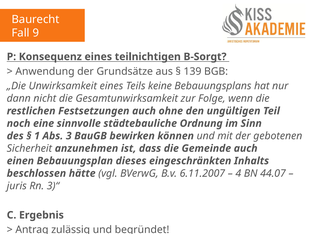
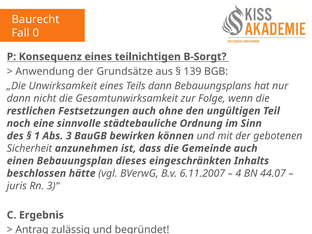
9: 9 -> 0 (36, 33)
Teils keine: keine -> dann (160, 86)
